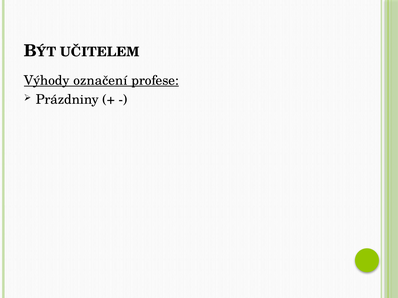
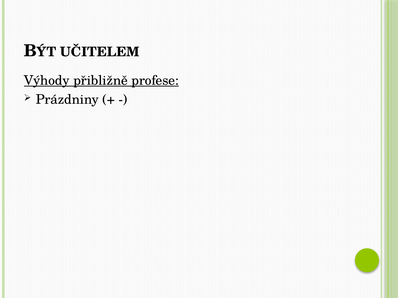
označení: označení -> přibližně (101, 81)
